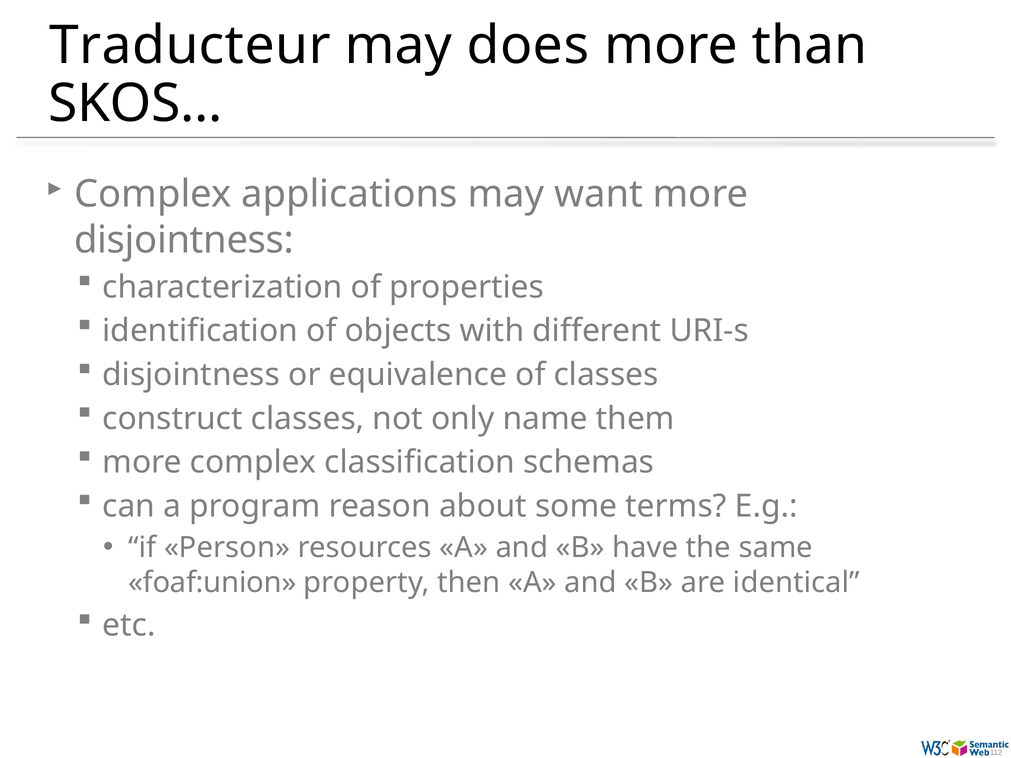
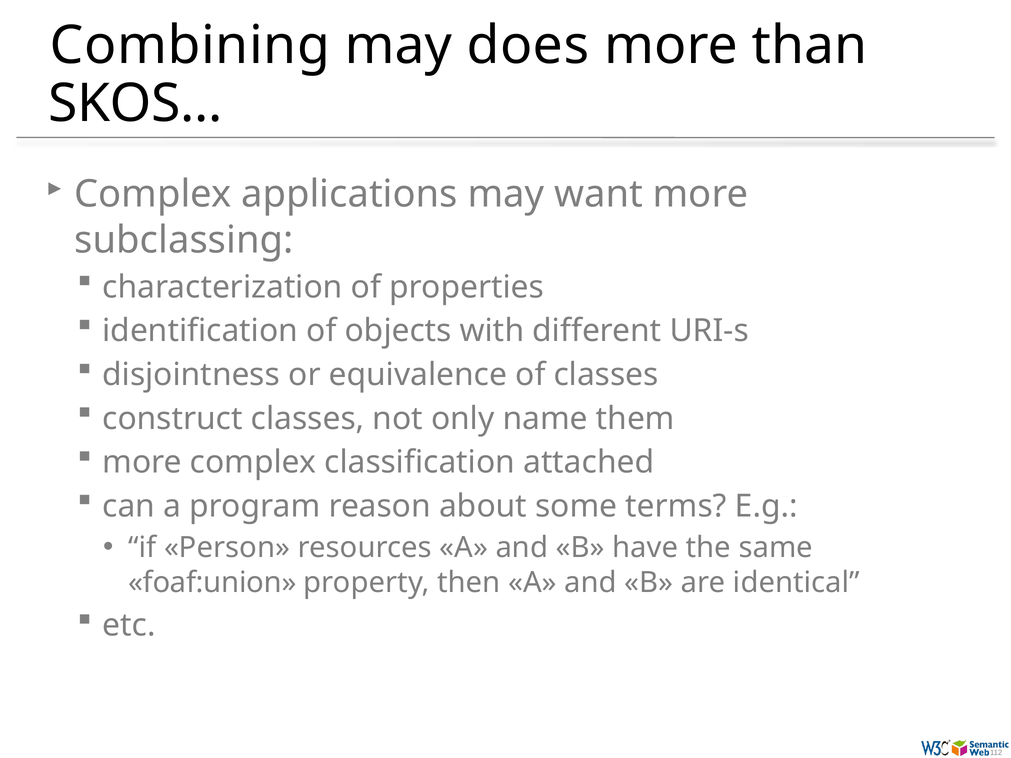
Traducteur: Traducteur -> Combining (190, 46)
disjointness: disjointness -> subclassing (184, 240)
schemas: schemas -> attached (589, 462)
